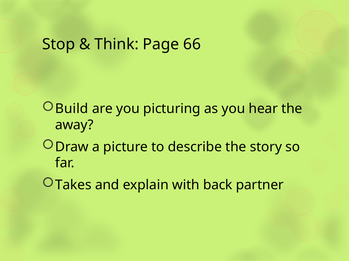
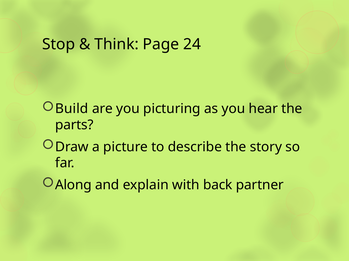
66: 66 -> 24 (192, 45)
away: away -> parts (74, 125)
Takes: Takes -> Along (73, 185)
